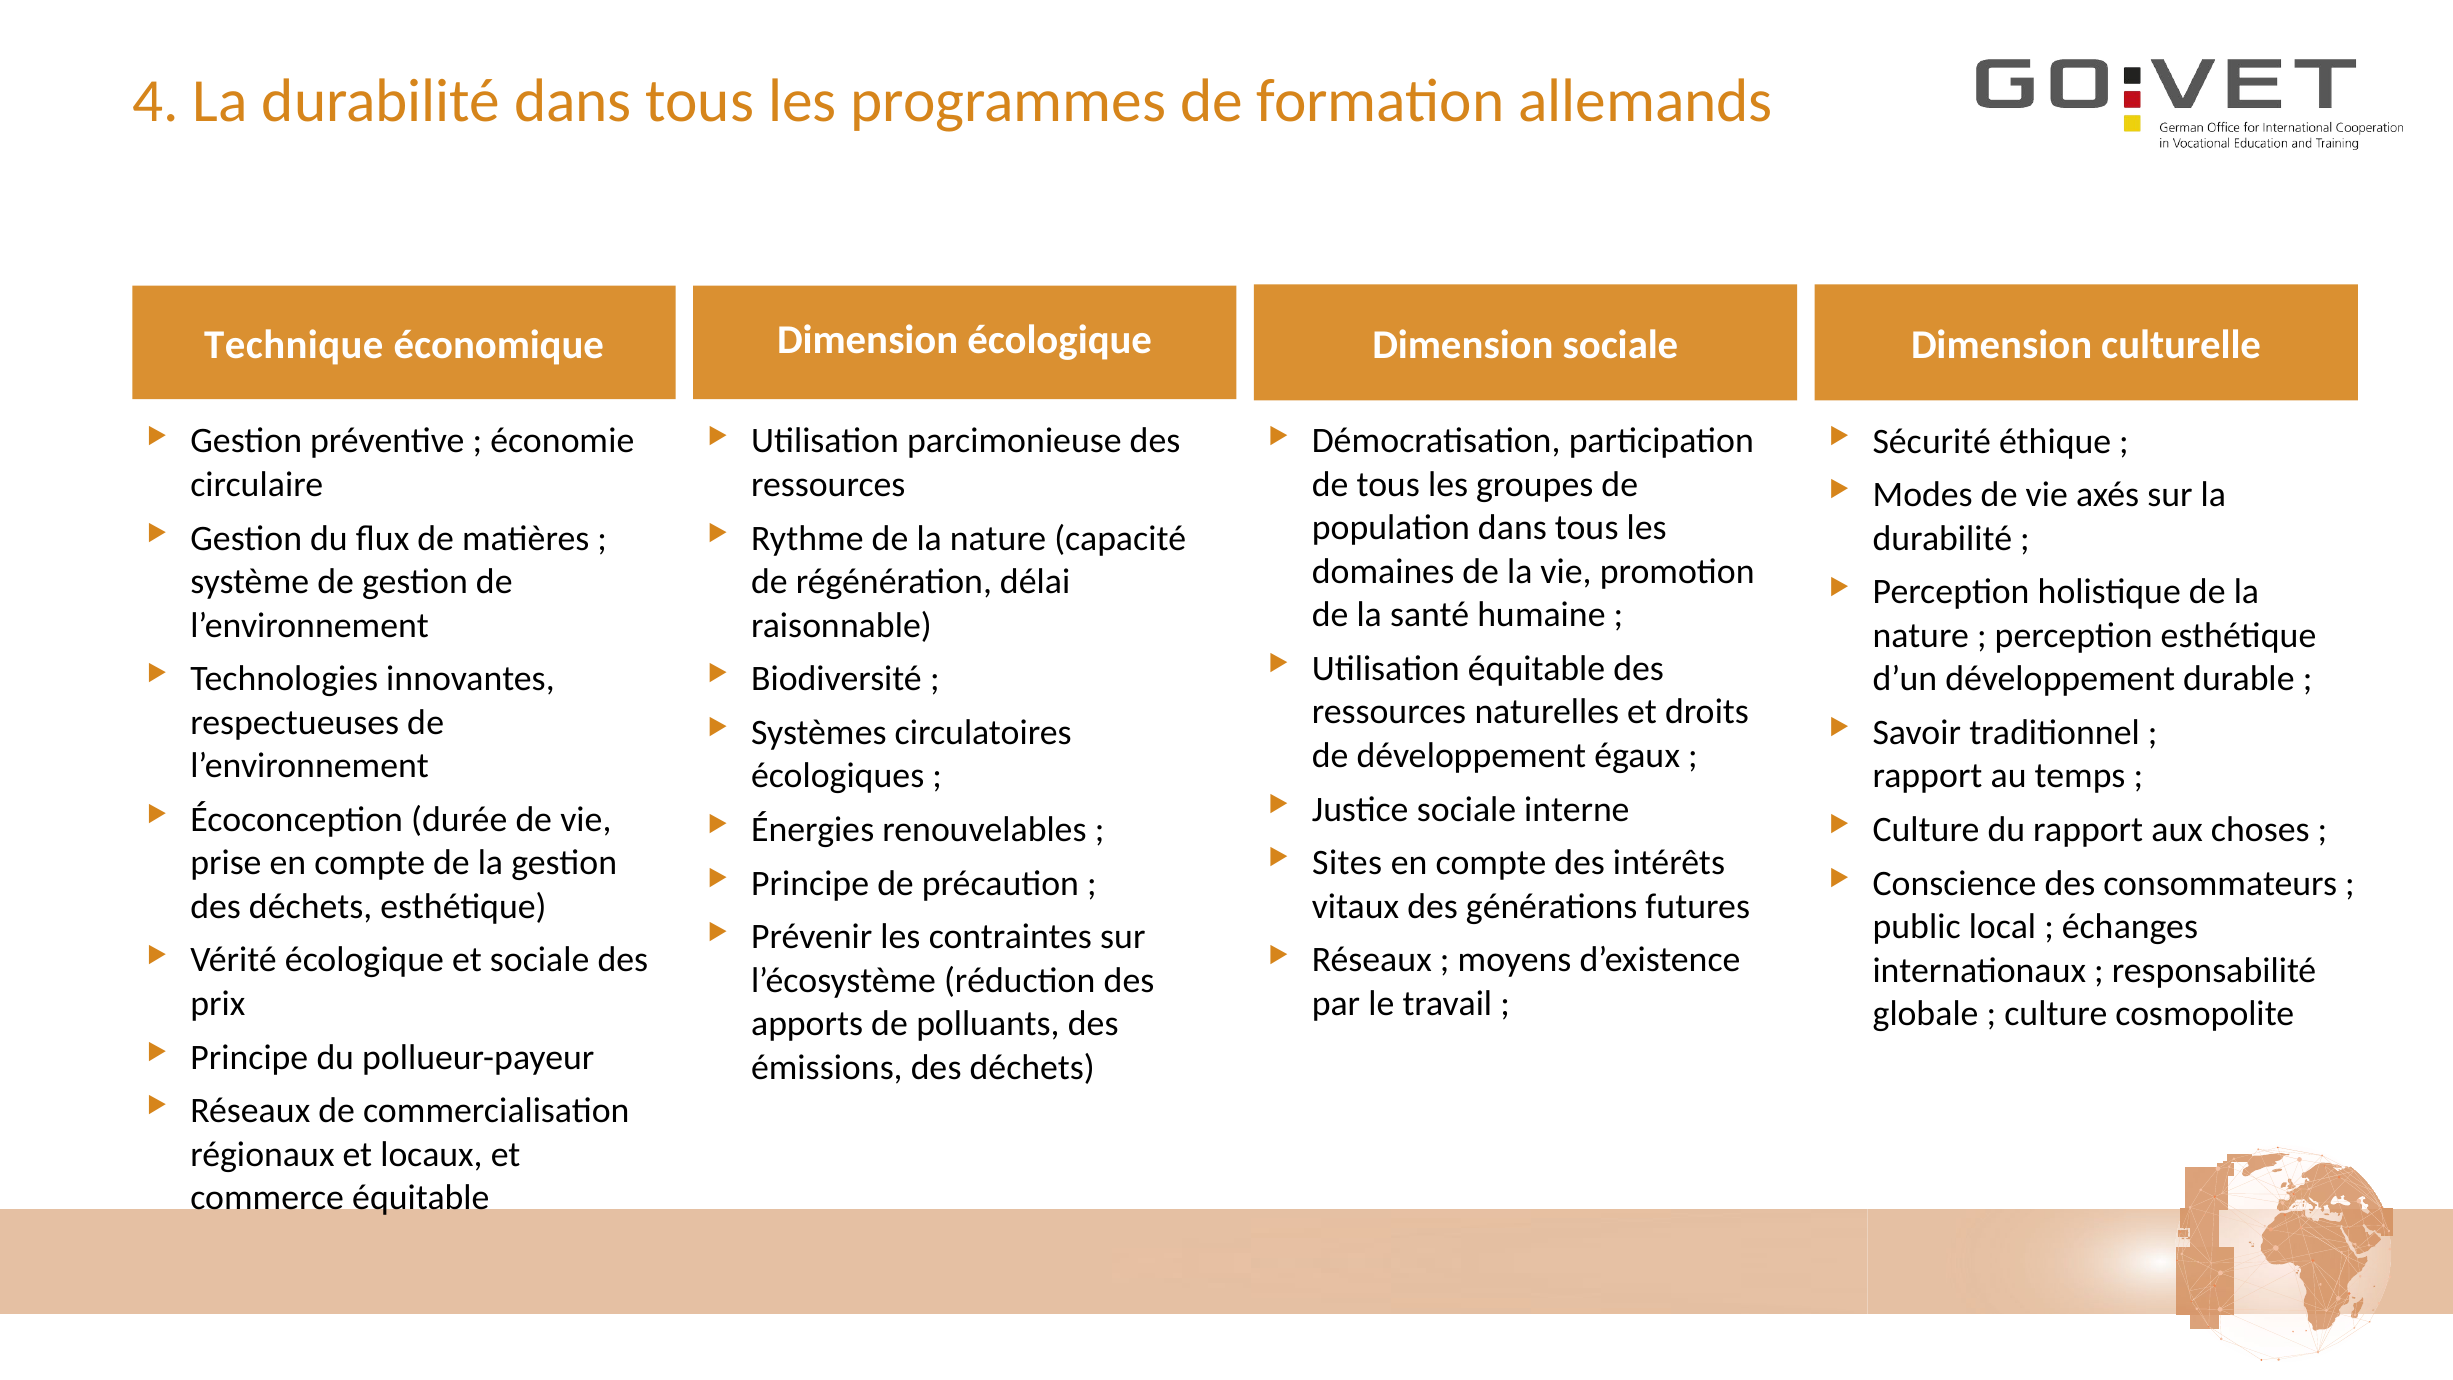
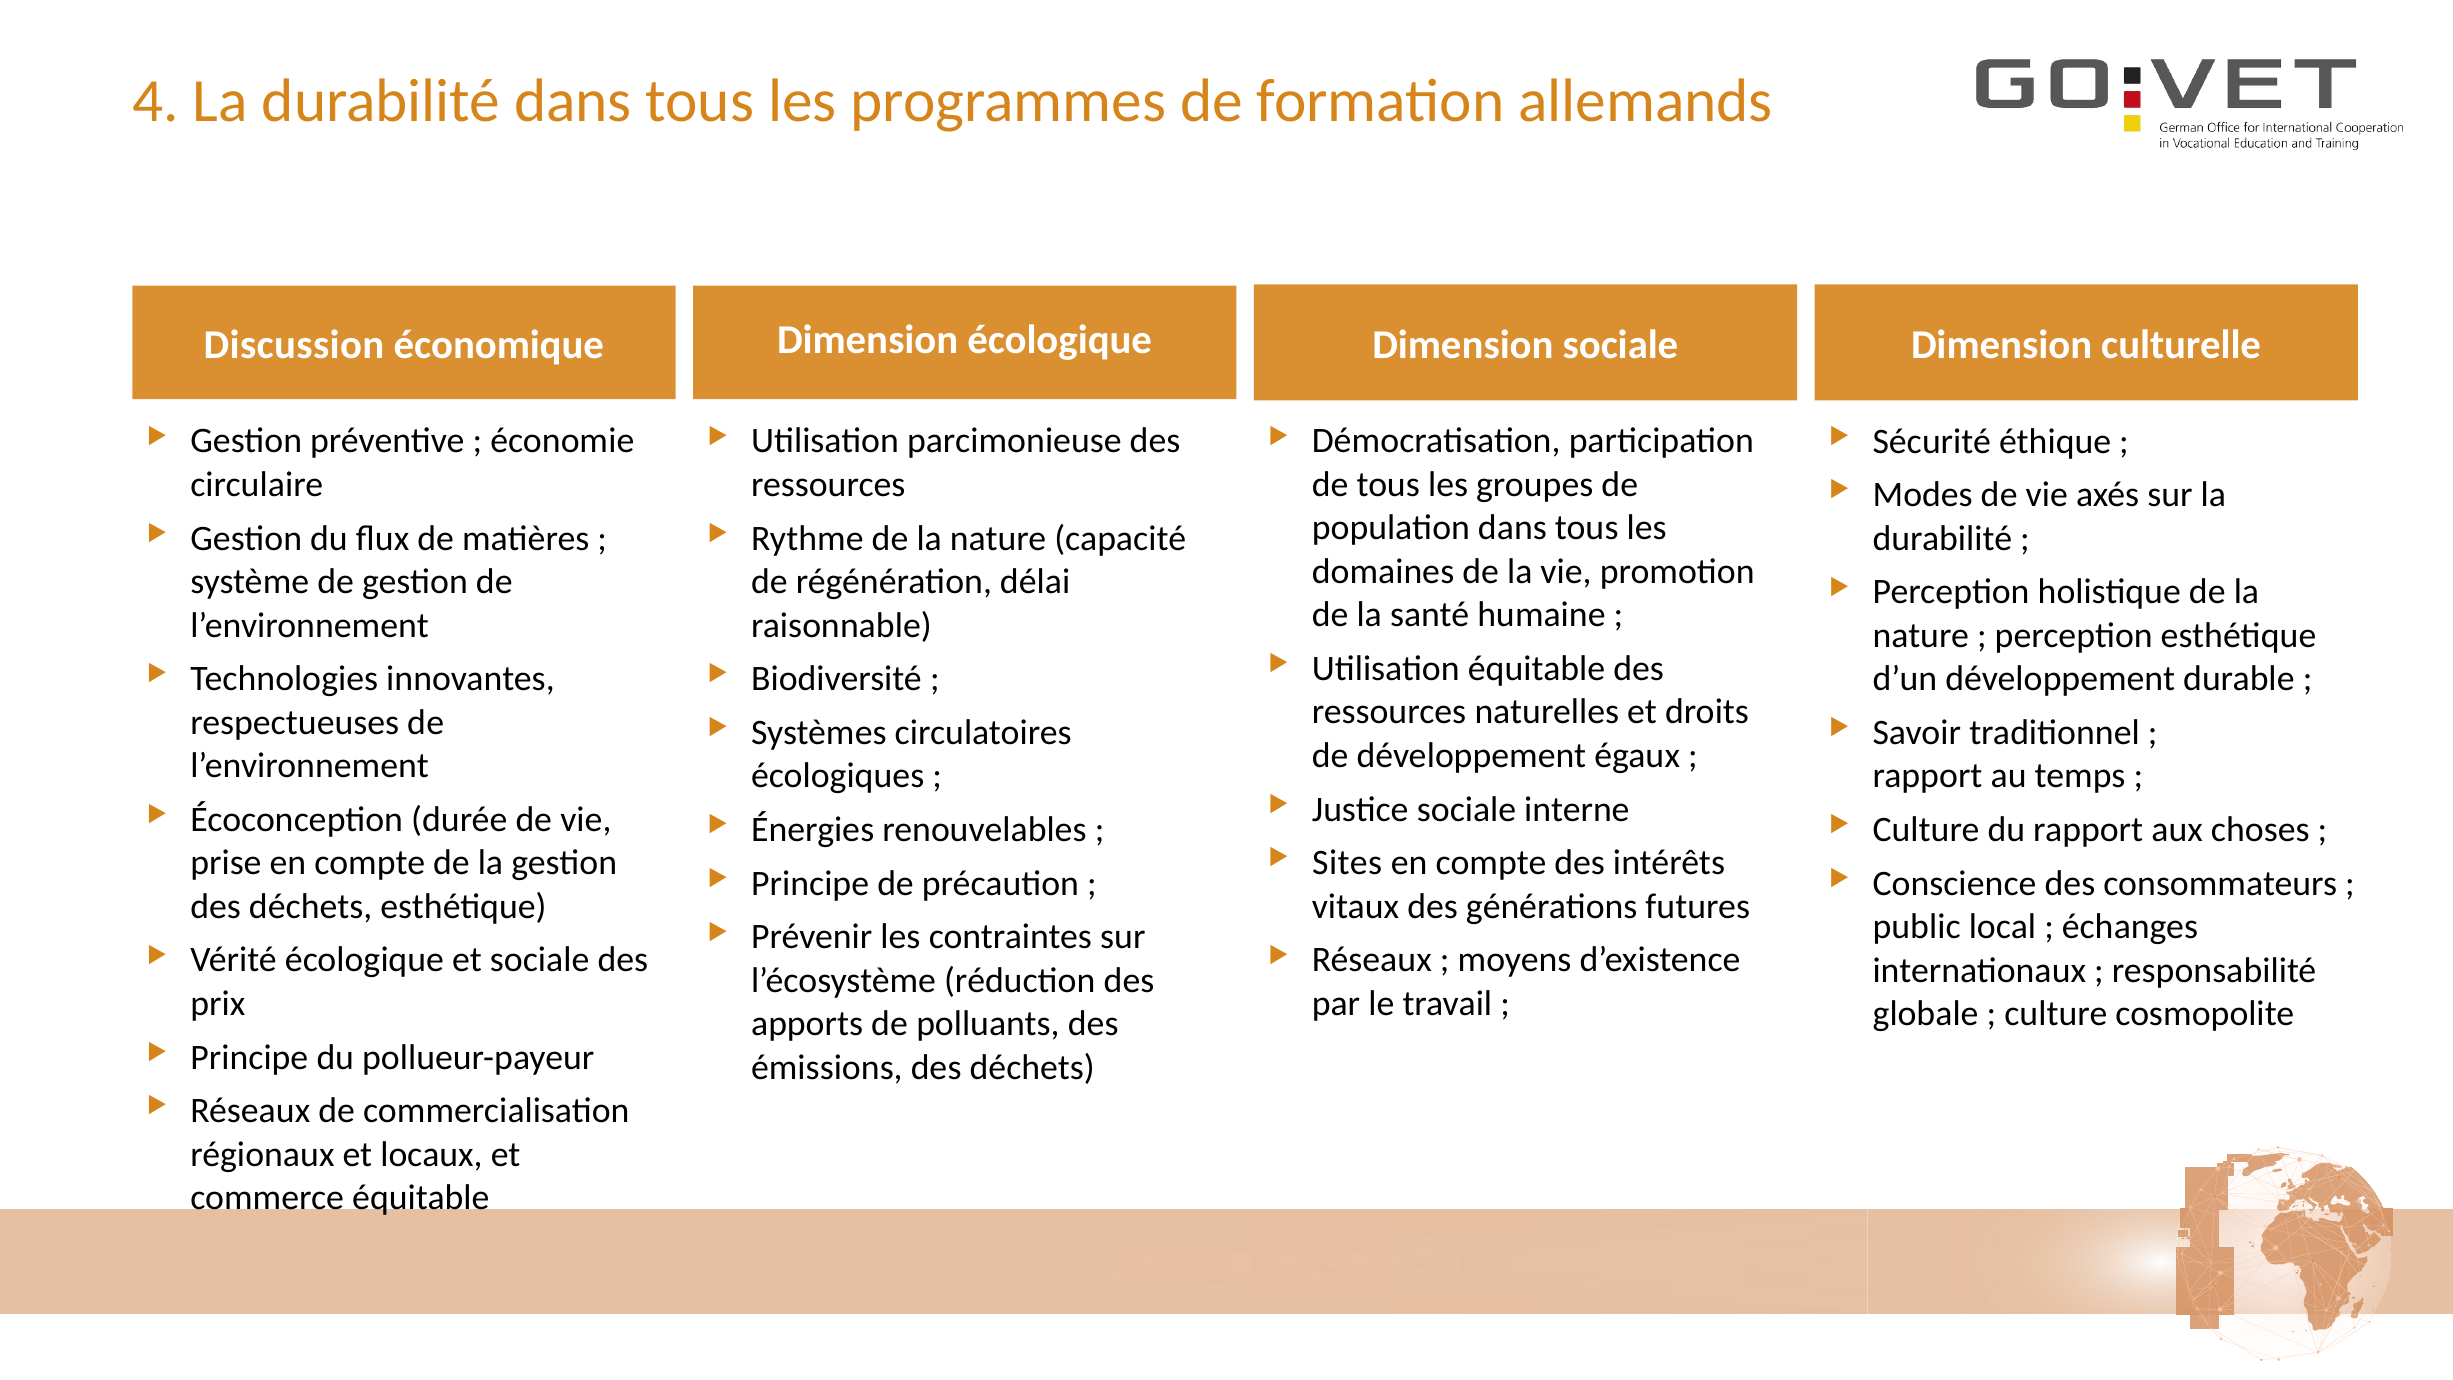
Technique: Technique -> Discussion (294, 345)
